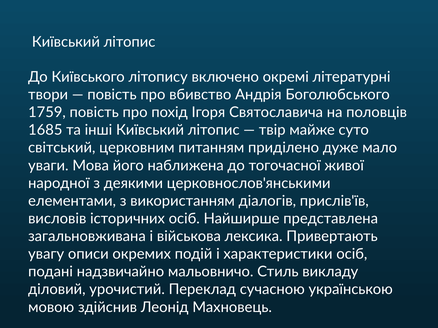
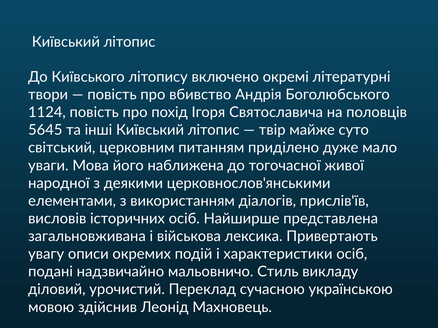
1759: 1759 -> 1124 (47, 113)
1685: 1685 -> 5645 (45, 130)
